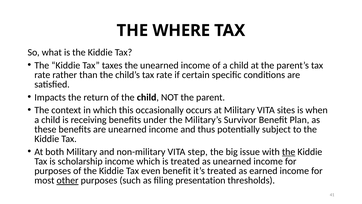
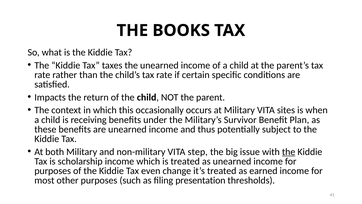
WHERE: WHERE -> BOOKS (181, 30)
even benefit: benefit -> change (177, 171)
other underline: present -> none (68, 180)
